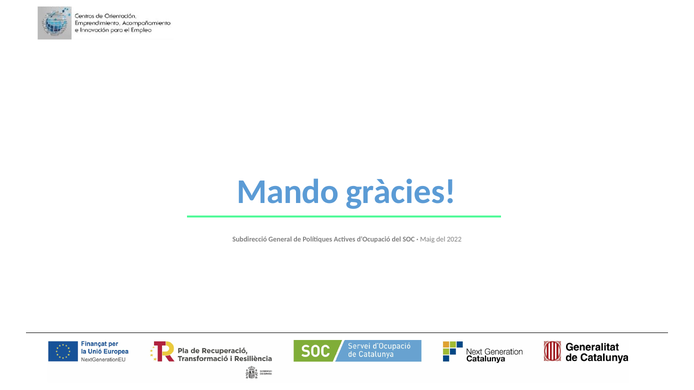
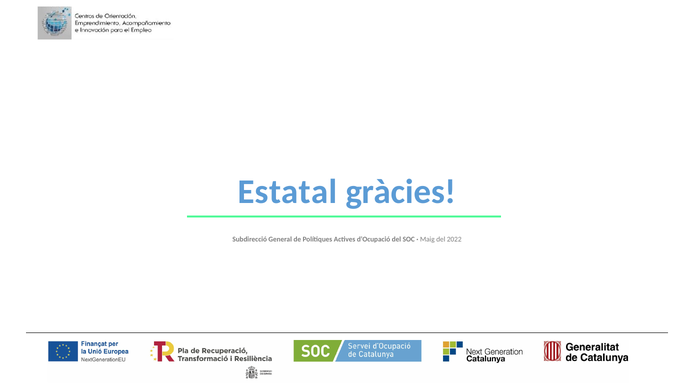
Mando: Mando -> Estatal (287, 192)
